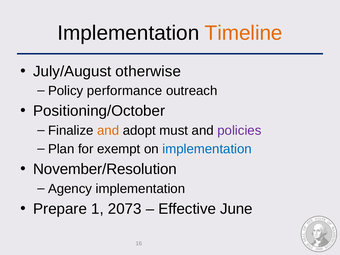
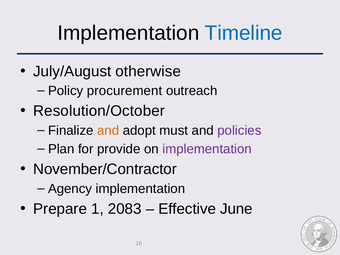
Timeline colour: orange -> blue (244, 33)
performance: performance -> procurement (125, 91)
Positioning/October: Positioning/October -> Resolution/October (99, 111)
exempt: exempt -> provide (119, 149)
implementation colour: blue -> purple (207, 149)
November/Resolution: November/Resolution -> November/Contractor (105, 169)
2073: 2073 -> 2083 (125, 209)
